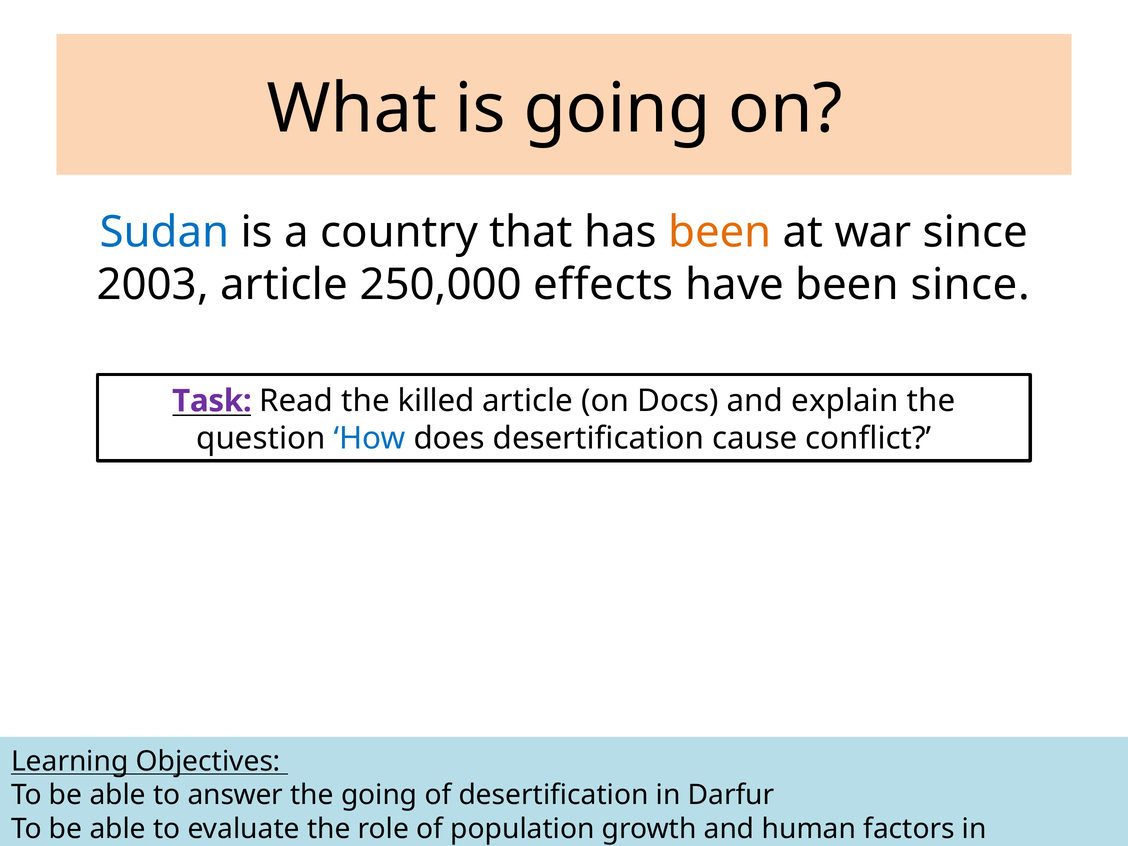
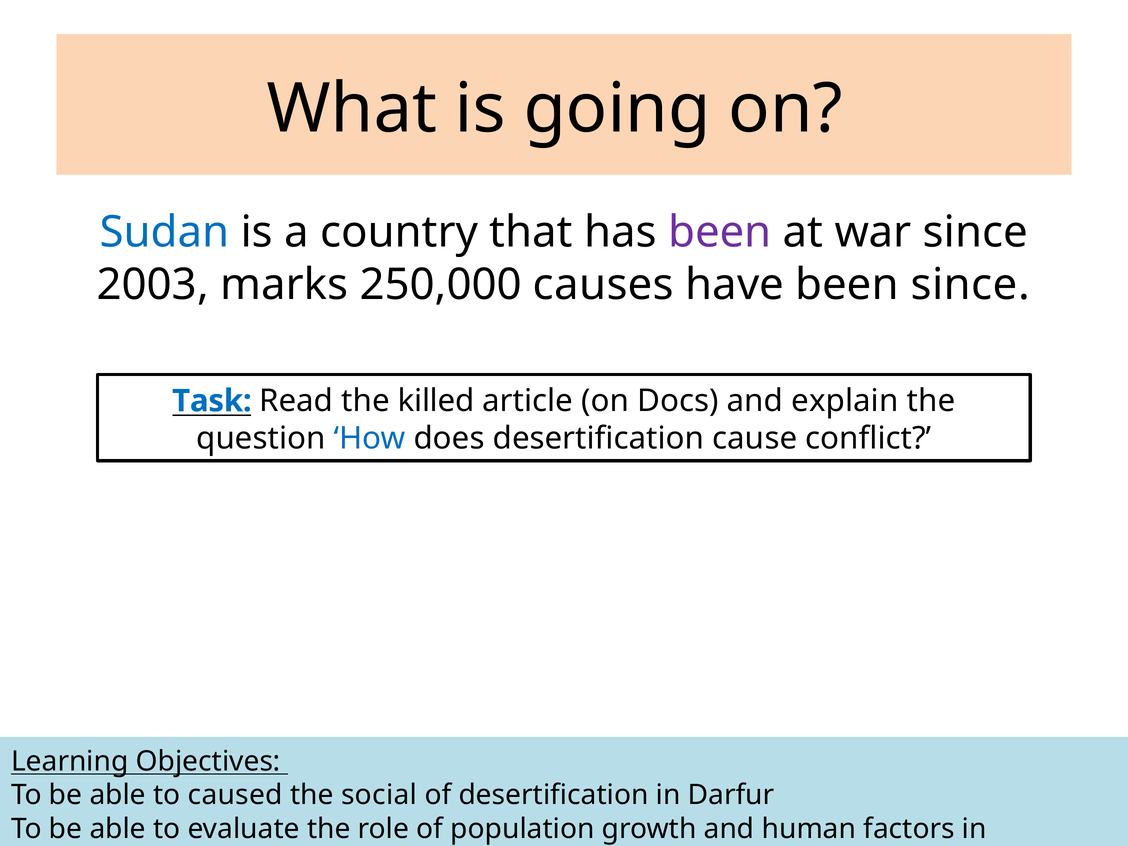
been colour: orange -> purple (720, 232)
2003 article: article -> marks (284, 285)
effects: effects -> causes (603, 285)
Task colour: purple -> blue (212, 401)
answer: answer -> caused (235, 795)
the going: going -> social (379, 795)
